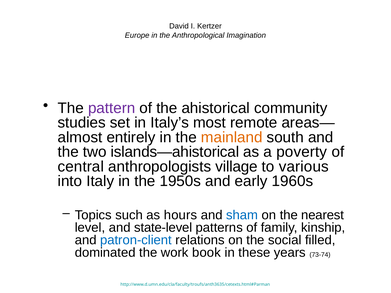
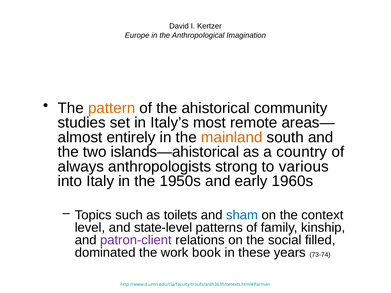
pattern colour: purple -> orange (112, 108)
poverty: poverty -> country (302, 152)
central: central -> always (81, 167)
village: village -> strong (236, 167)
hours: hours -> toilets (181, 215)
nearest: nearest -> context (322, 215)
patron-client colour: blue -> purple (136, 240)
